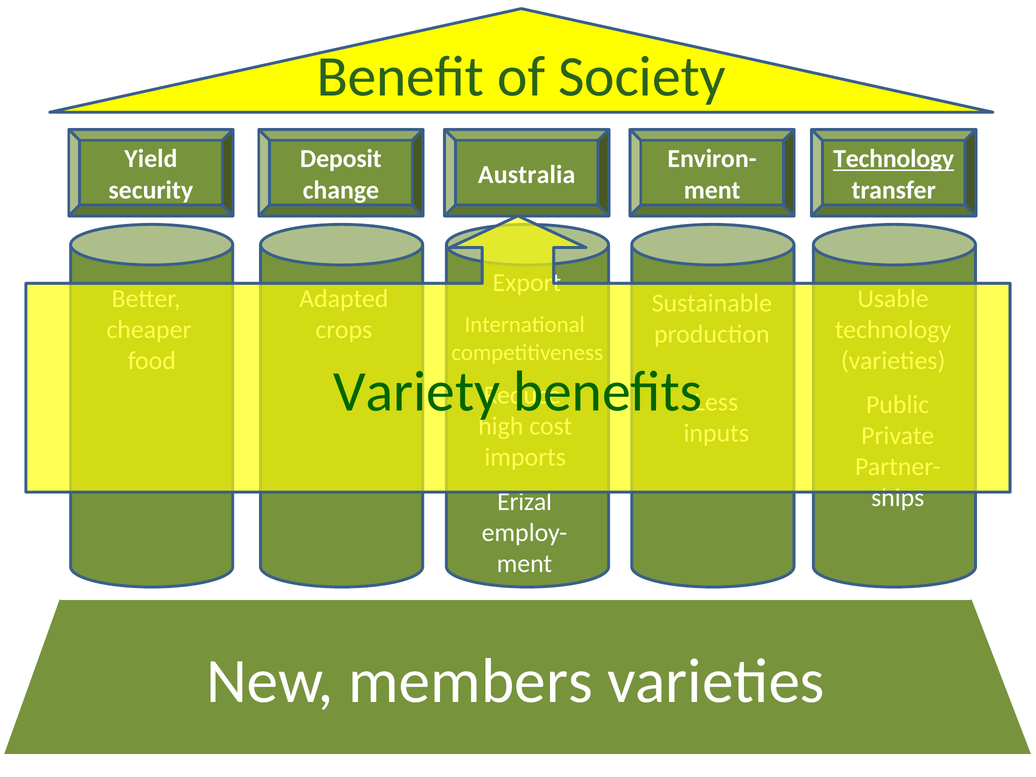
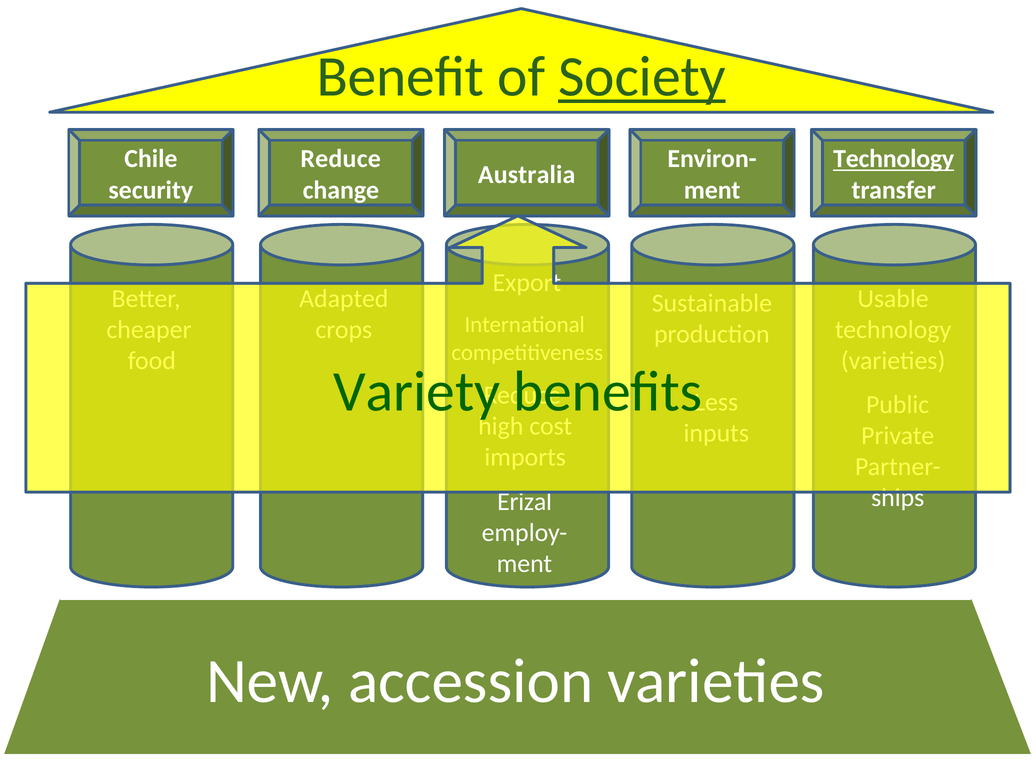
Society underline: none -> present (642, 77)
Yield: Yield -> Chile (151, 159)
Deposit: Deposit -> Reduce (341, 159)
members: members -> accession (471, 681)
